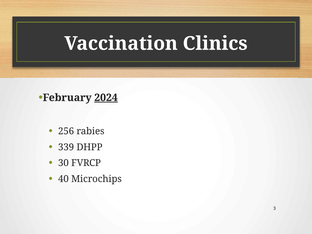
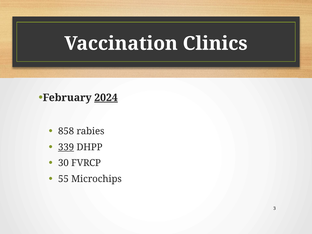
256: 256 -> 858 (66, 131)
339 underline: none -> present (66, 147)
40: 40 -> 55 (63, 179)
